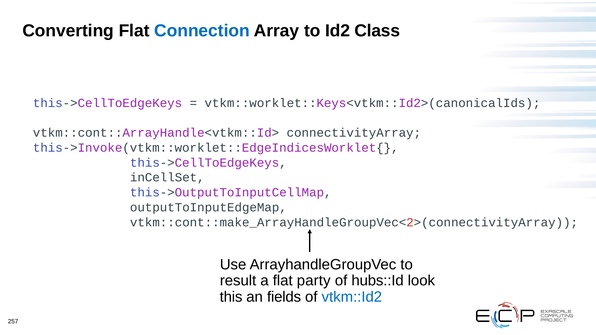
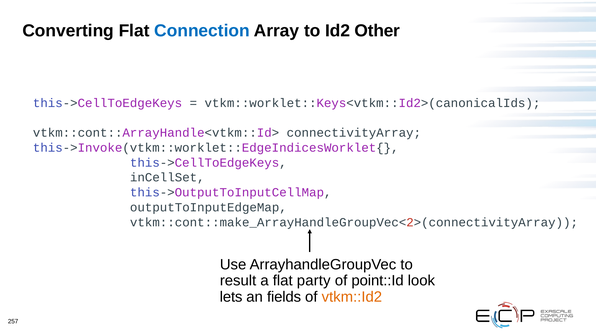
Class: Class -> Other (377, 31)
hubs::Id: hubs::Id -> point::Id (378, 281)
this: this -> lets (231, 297)
vtkm::Id2 colour: blue -> orange (352, 297)
